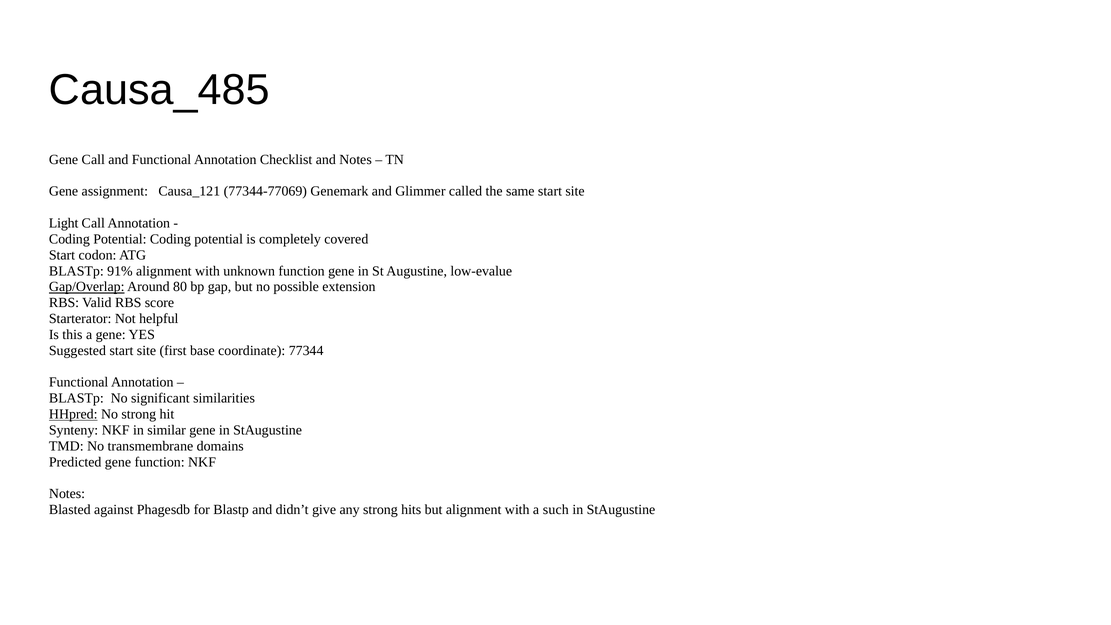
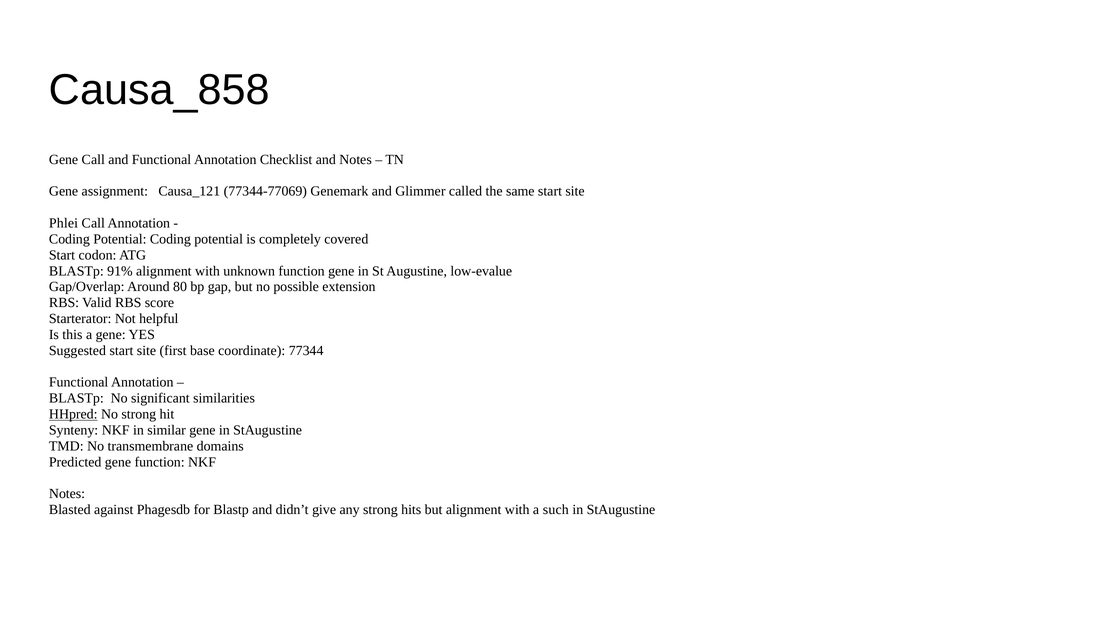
Causa_485: Causa_485 -> Causa_858 (159, 90)
Light: Light -> Phlei (64, 223)
Gap/Overlap underline: present -> none (87, 287)
